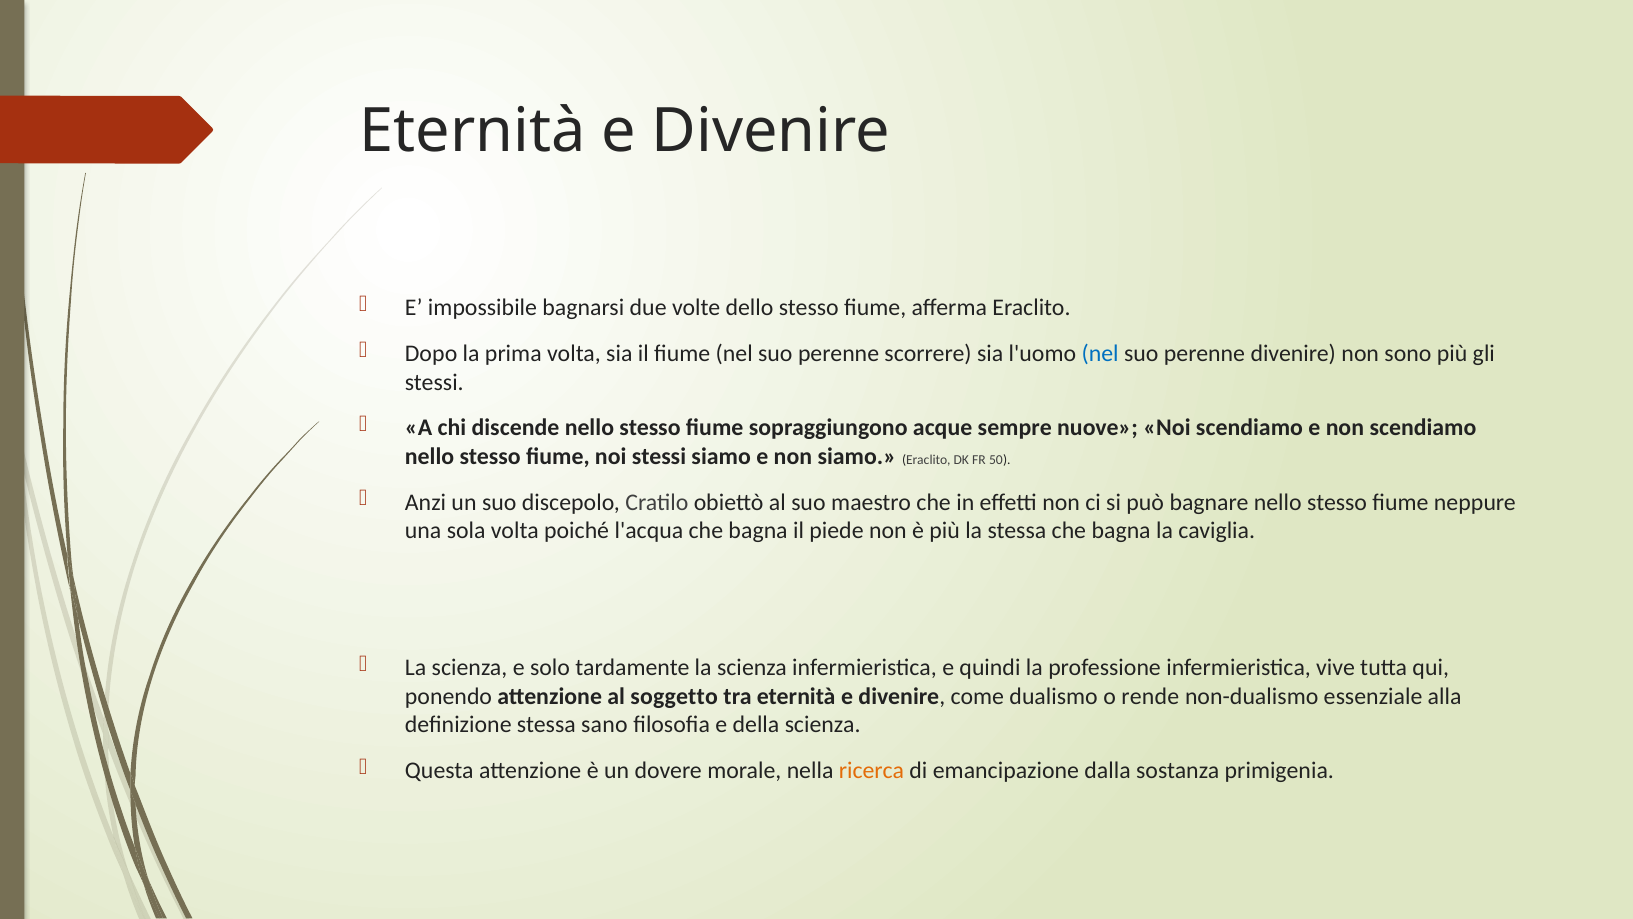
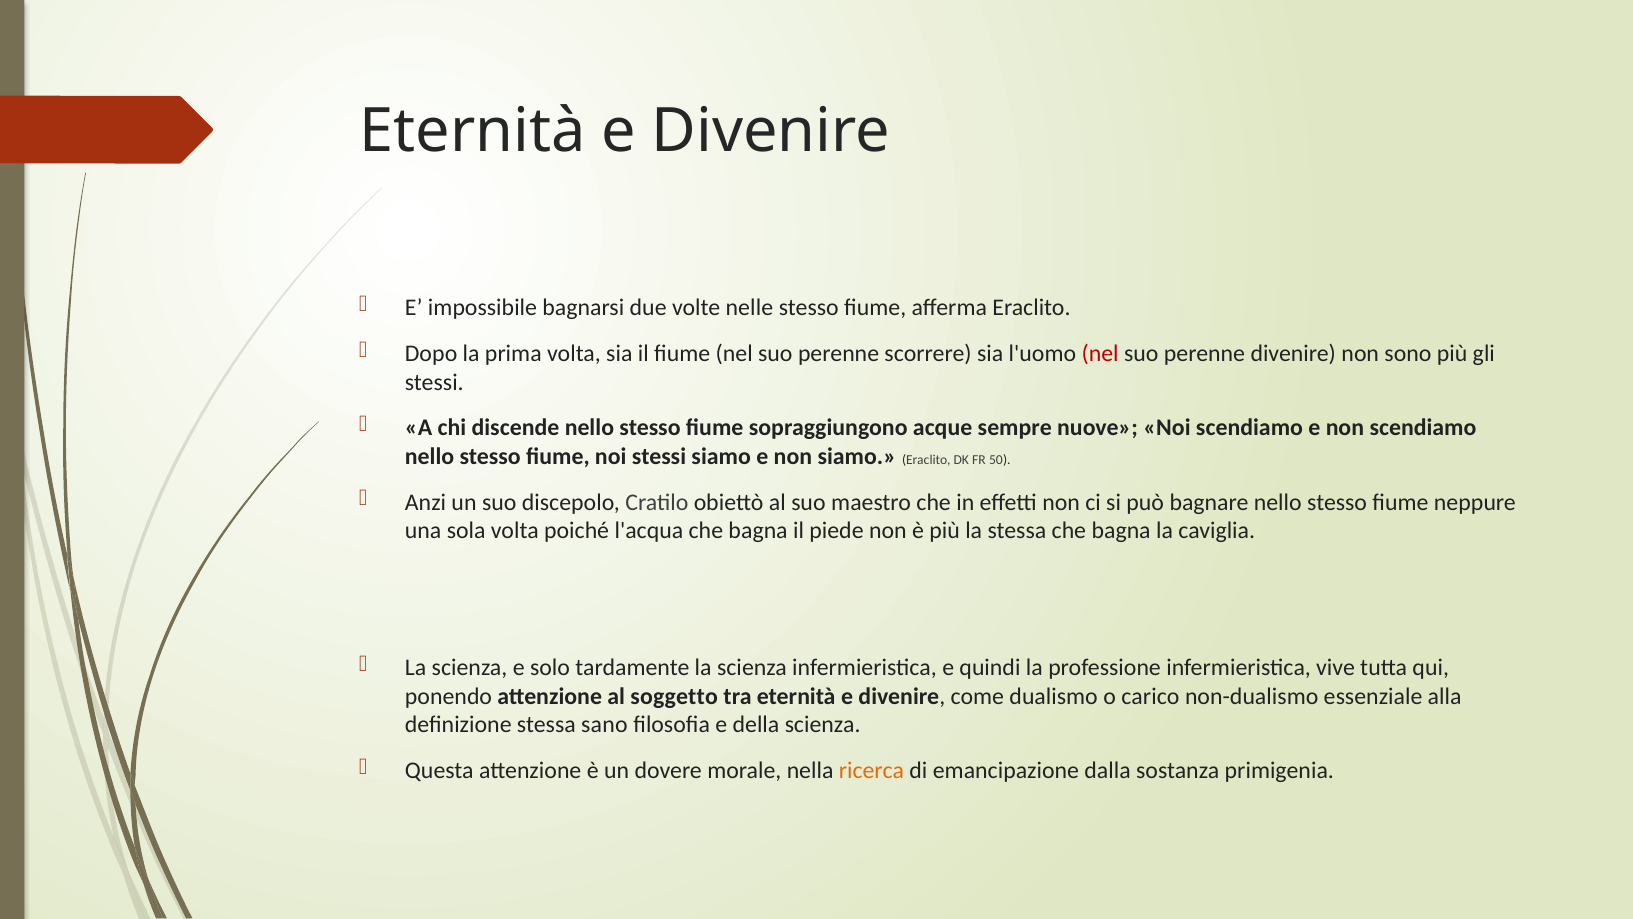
dello: dello -> nelle (749, 308)
nel colour: blue -> red (1100, 353)
rende: rende -> carico (1150, 696)
